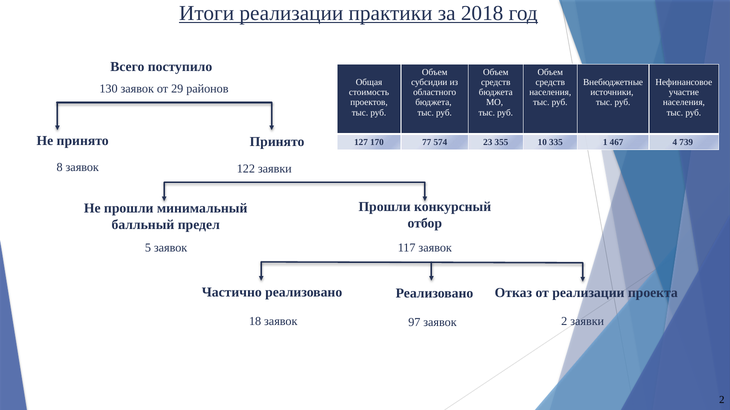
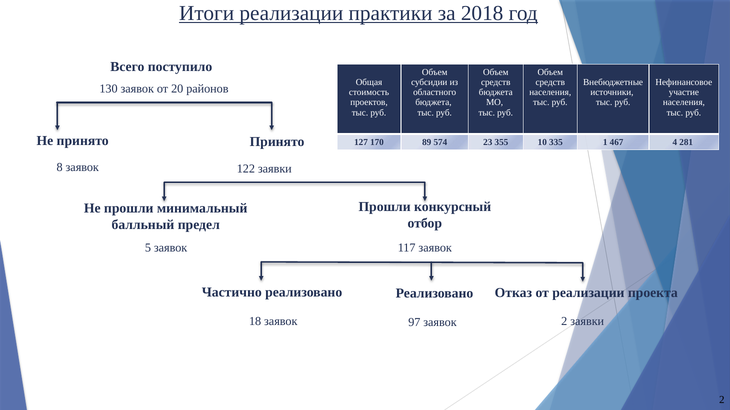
29: 29 -> 20 (177, 89)
77: 77 -> 89 (427, 142)
739: 739 -> 281 (686, 142)
